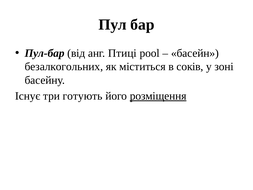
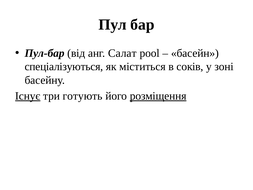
Птиці: Птиці -> Салат (122, 53)
безалкогольних: безалкогольних -> спеціалізуються (64, 67)
Існує underline: none -> present (28, 96)
